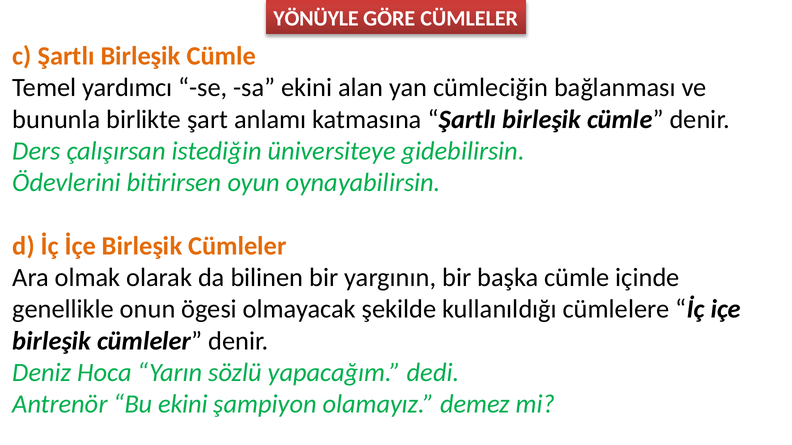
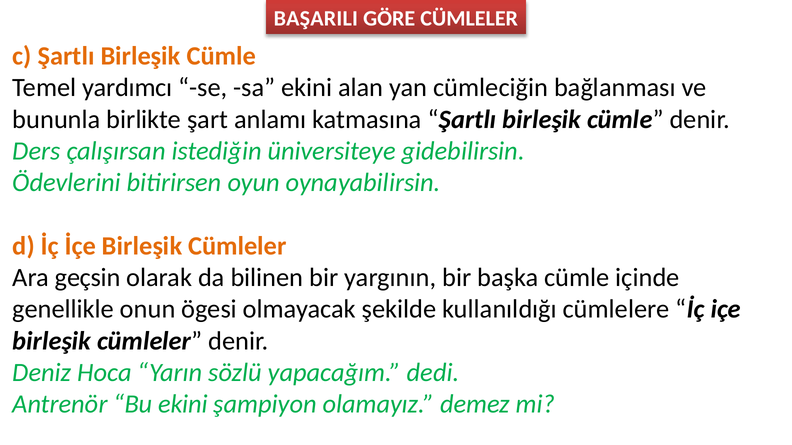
YÖNÜYLE: YÖNÜYLE -> BAŞARILI (316, 19)
olmak: olmak -> geçsin (88, 278)
